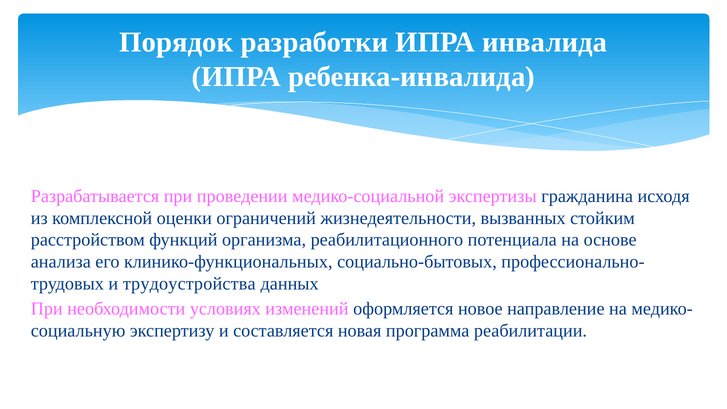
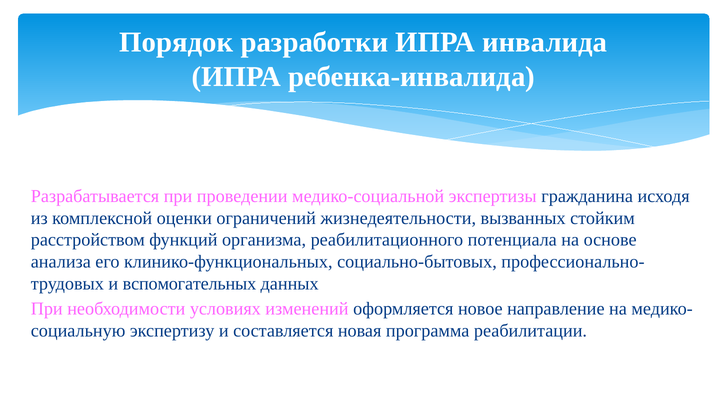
трудоустройства: трудоустройства -> вспомогательных (189, 283)
